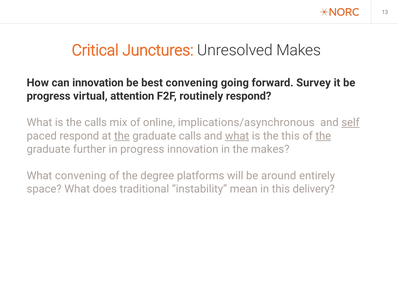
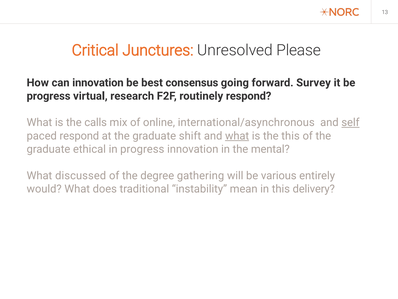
Unresolved Makes: Makes -> Please (299, 50)
best convening: convening -> consensus (192, 83)
attention: attention -> research (132, 96)
implications/asynchronous: implications/asynchronous -> international/asynchronous (246, 122)
the underline: present -> none (122, 136)
graduate calls: calls -> shift (190, 136)
the underline: present -> none (323, 136)
further: further -> ethical (89, 149)
the makes: makes -> mental (270, 149)
What convening: convening -> discussed (81, 175)
platforms: platforms -> gathering (201, 175)
around: around -> various (279, 175)
space: space -> would (44, 189)
